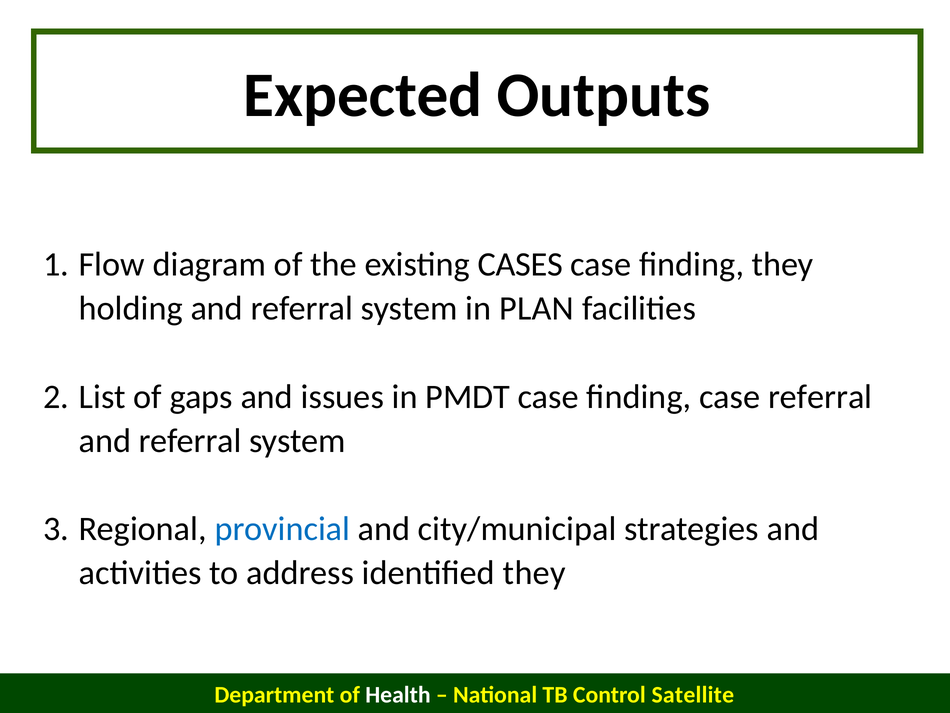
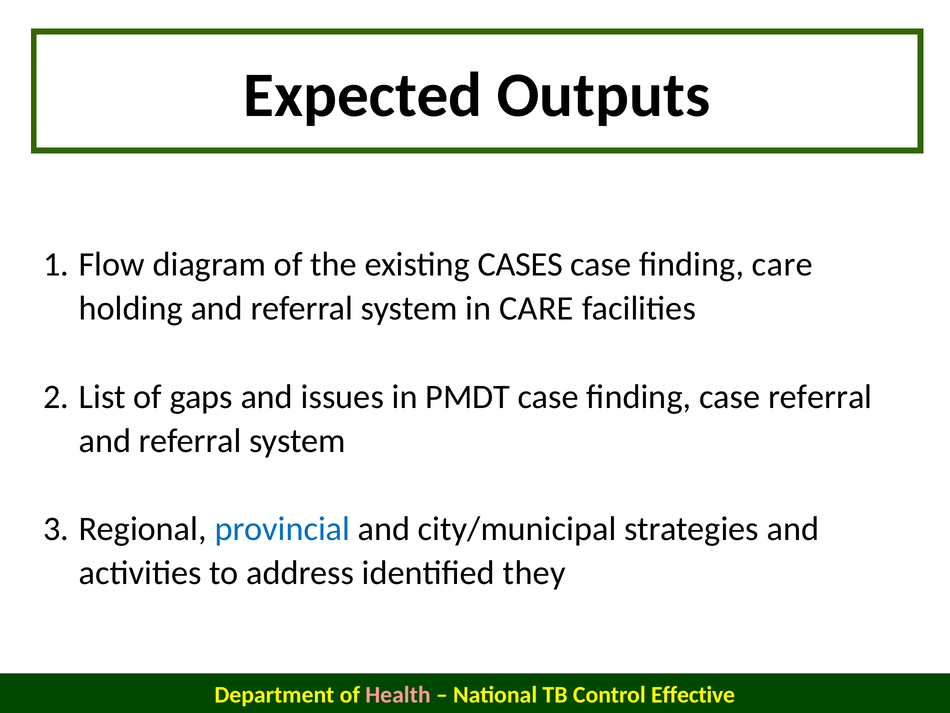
finding they: they -> care (782, 264)
in PLAN: PLAN -> CARE (536, 308)
Health colour: white -> pink (398, 694)
Satellite: Satellite -> Effective (693, 694)
